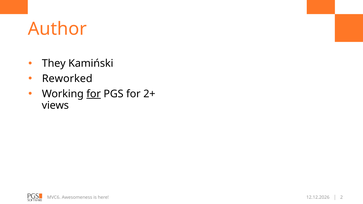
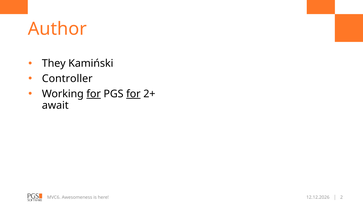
Reworked: Reworked -> Controller (67, 79)
for underline: none -> present (133, 94)
views: views -> await (55, 105)
